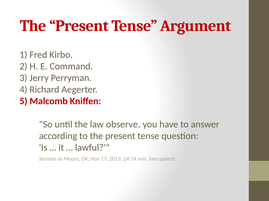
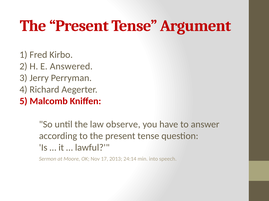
Command: Command -> Answered (71, 67)
